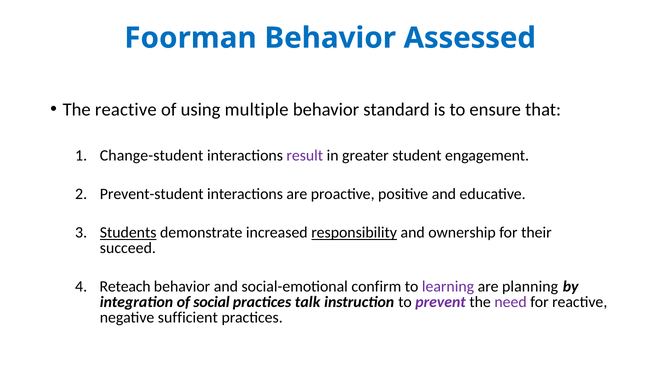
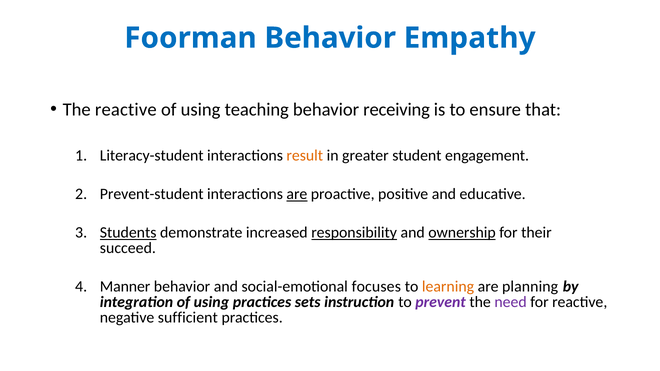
Assessed: Assessed -> Empathy (470, 38)
multiple: multiple -> teaching (257, 110)
standard: standard -> receiving (397, 110)
Change-student: Change-student -> Literacy-student (152, 156)
result colour: purple -> orange (305, 156)
are underline: none -> present (297, 194)
ownership underline: none -> present (462, 233)
Reteach: Reteach -> Manner (125, 287)
confirm: confirm -> focuses (376, 287)
learning colour: purple -> orange (448, 287)
integration of social: social -> using (211, 302)
talk: talk -> sets (308, 302)
